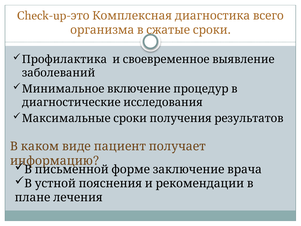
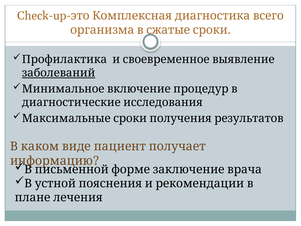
заболеваний underline: none -> present (59, 73)
